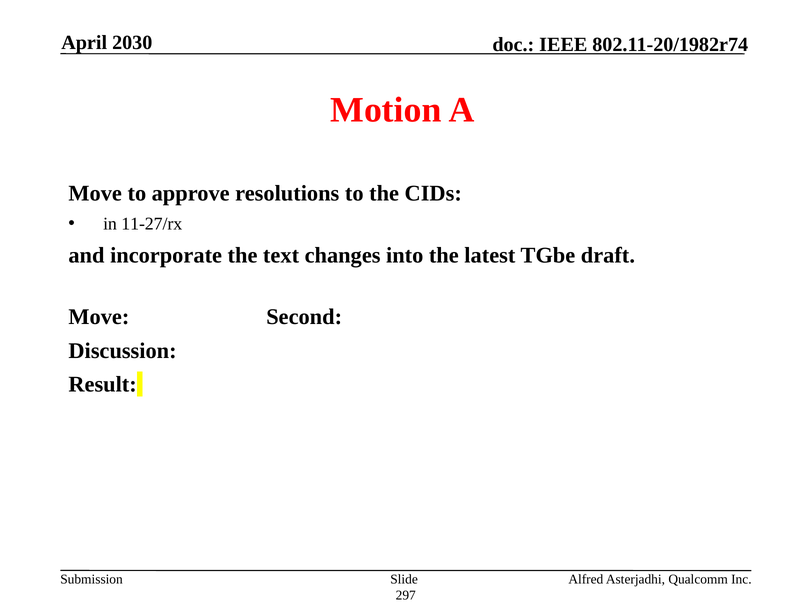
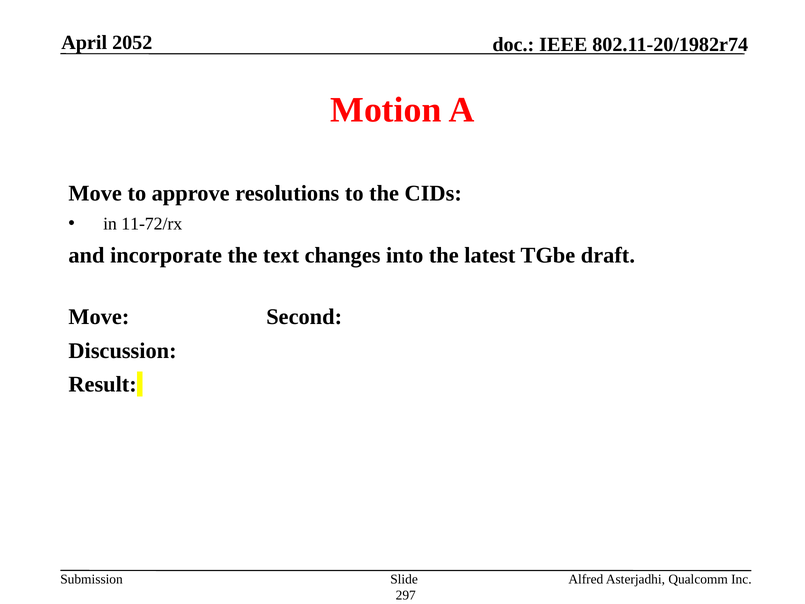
2030: 2030 -> 2052 (132, 43)
11-27/rx: 11-27/rx -> 11-72/rx (152, 224)
